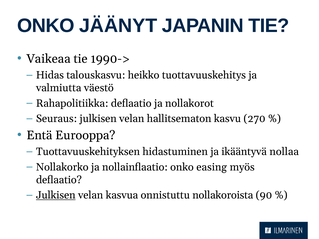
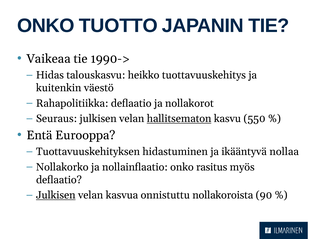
JÄÄNYT: JÄÄNYT -> TUOTTO (118, 26)
valmiutta: valmiutta -> kuitenkin (59, 88)
hallitsematon underline: none -> present (179, 119)
270: 270 -> 550 (255, 119)
easing: easing -> rasitus (212, 167)
